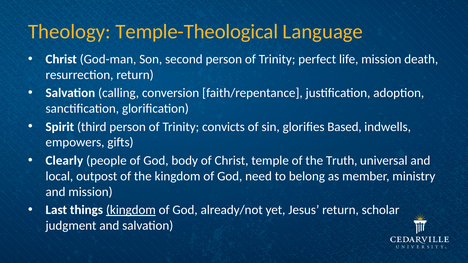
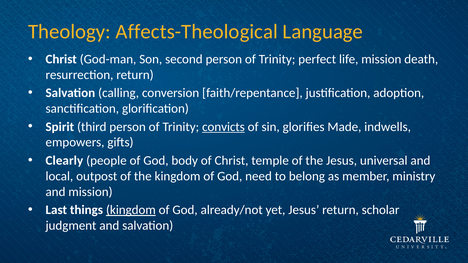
Temple-Theological: Temple-Theological -> Affects-Theological (197, 32)
convicts underline: none -> present (223, 127)
Based: Based -> Made (344, 127)
the Truth: Truth -> Jesus (342, 161)
